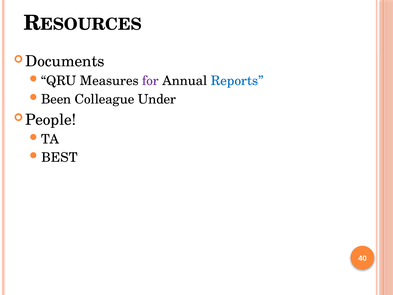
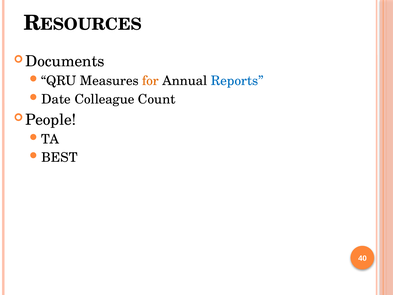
for colour: purple -> orange (150, 81)
Been: Been -> Date (56, 99)
Under: Under -> Count (157, 99)
